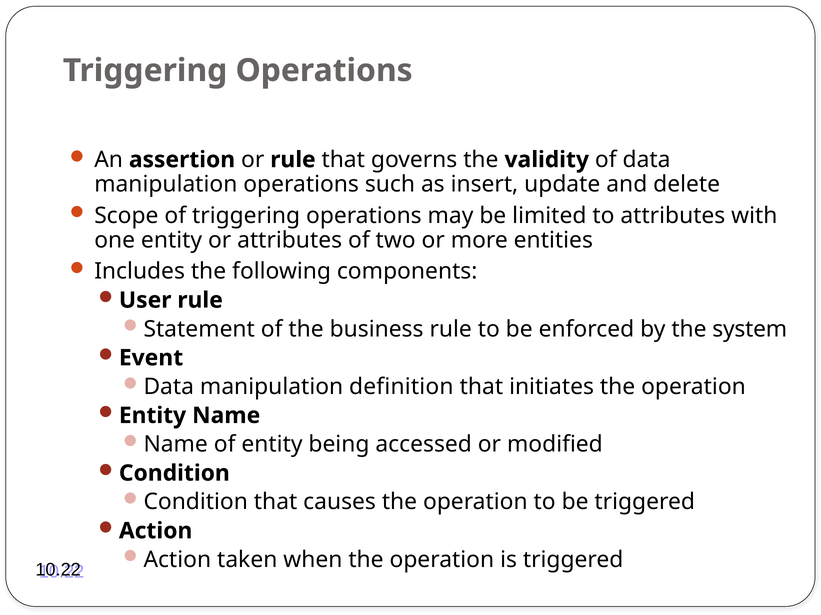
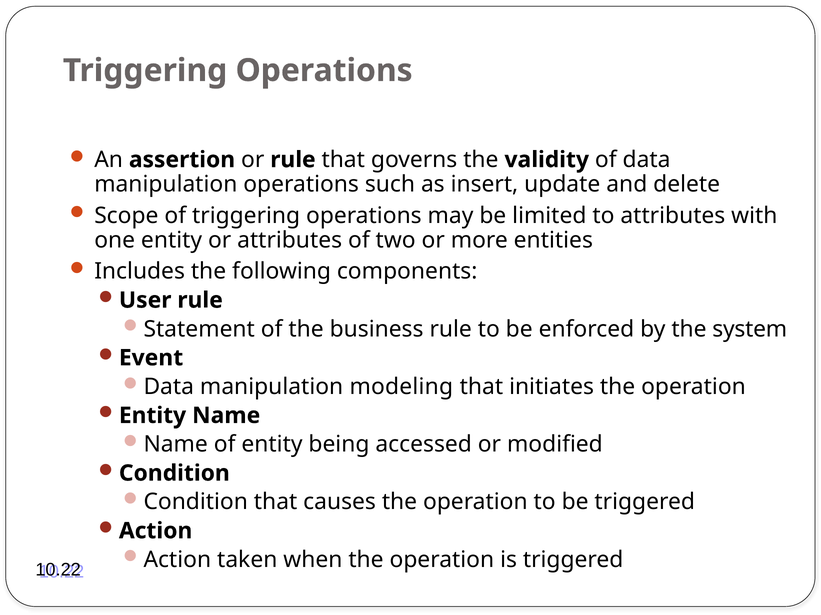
definition: definition -> modeling (401, 387)
